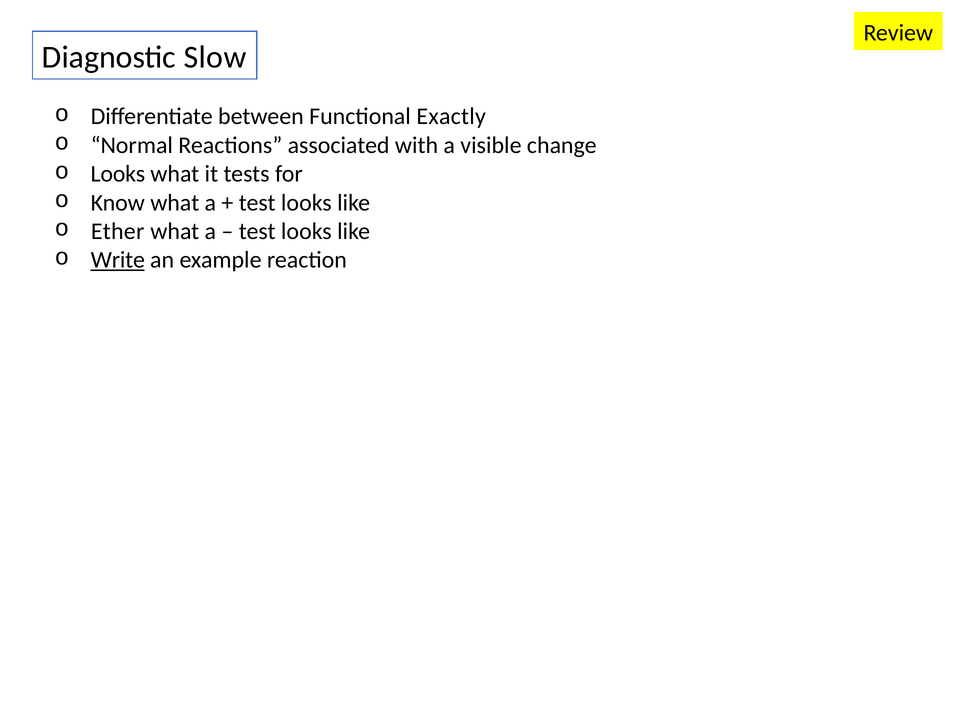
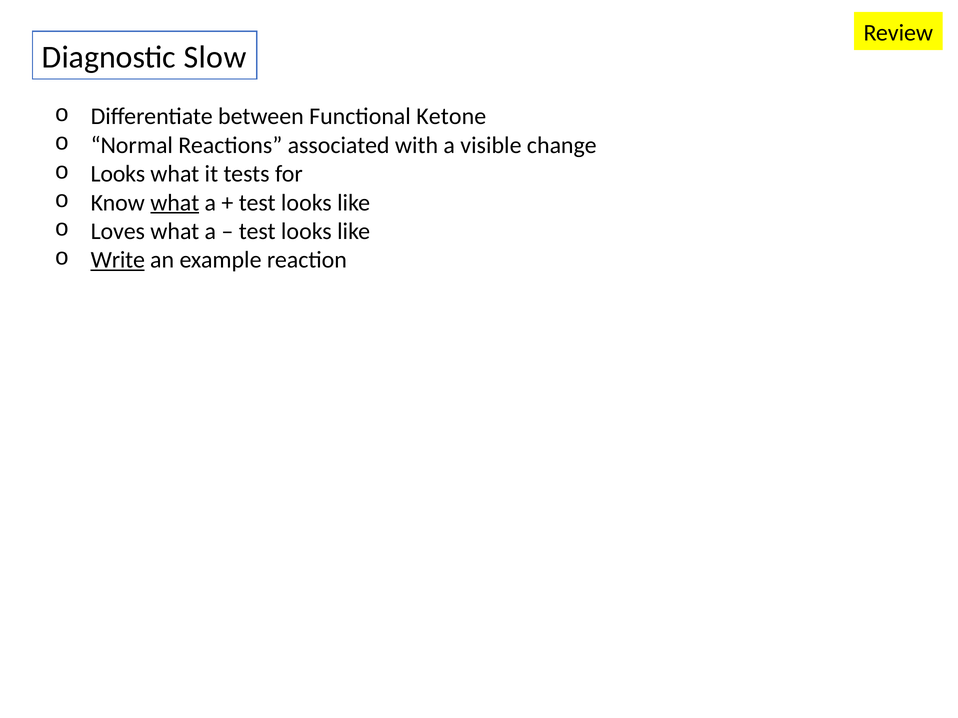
Exactly: Exactly -> Ketone (451, 117)
what underline: none -> present (175, 203)
Ether: Ether -> Loves (118, 231)
